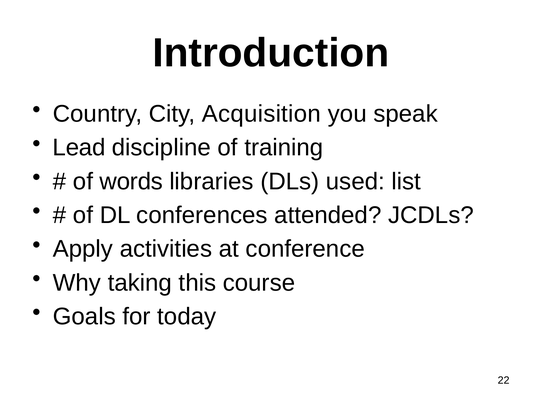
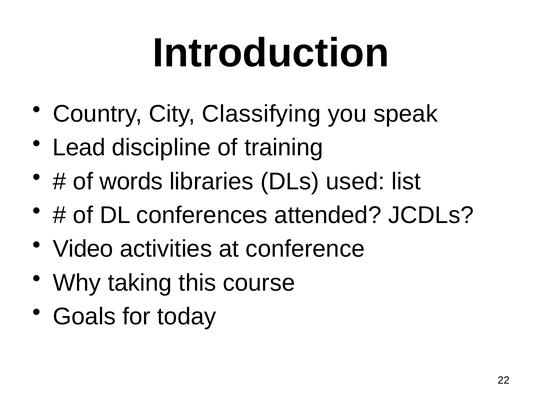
Acquisition: Acquisition -> Classifying (261, 114)
Apply: Apply -> Video (83, 249)
